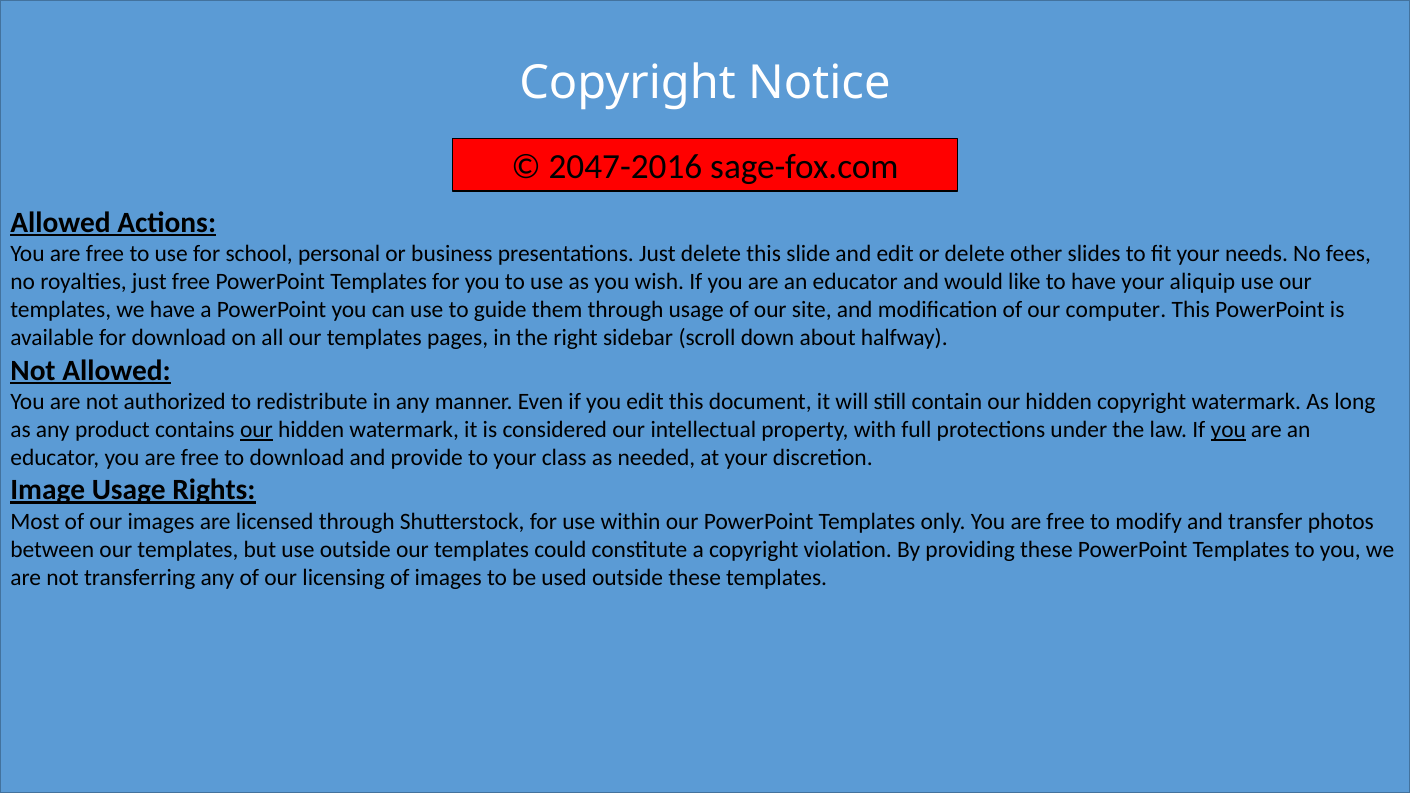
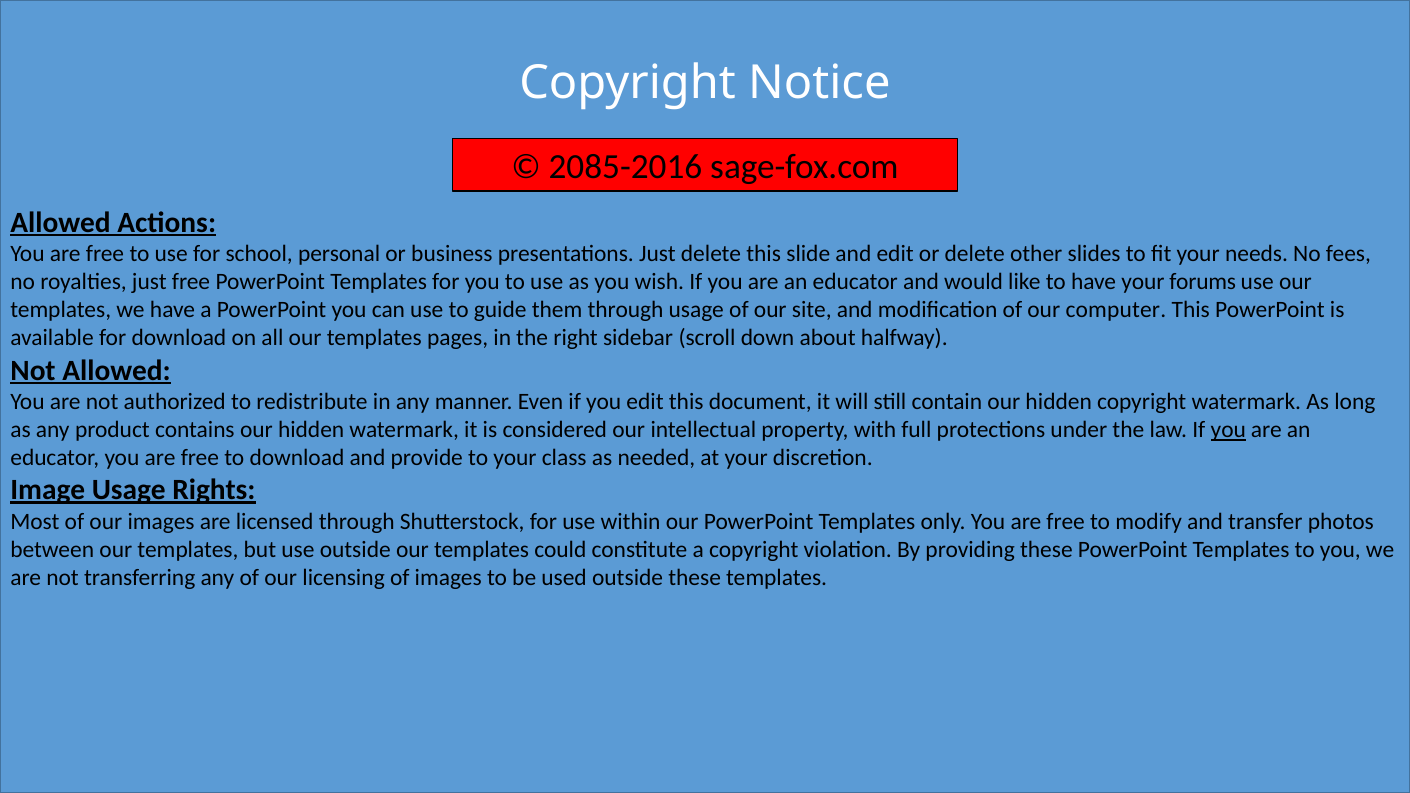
2047-2016: 2047-2016 -> 2085-2016 (625, 167)
aliquip: aliquip -> forums (1203, 282)
our underline: present -> none (256, 430)
